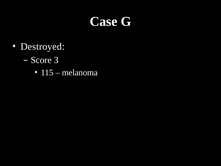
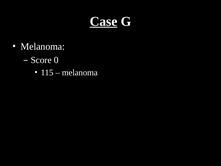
Case underline: none -> present (104, 21)
Destroyed: Destroyed -> Melanoma (43, 46)
3: 3 -> 0 (56, 60)
